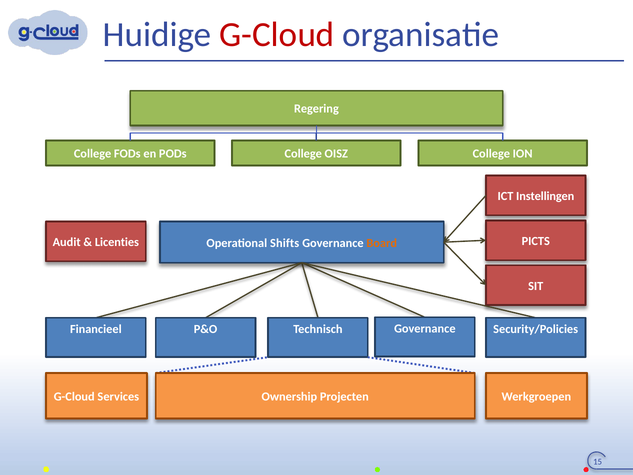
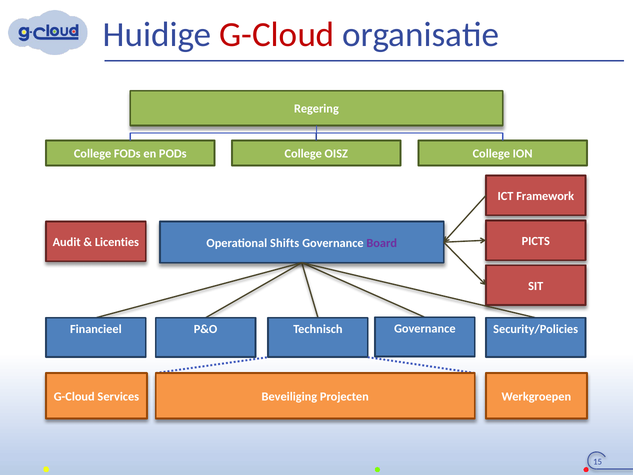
Instellingen: Instellingen -> Framework (545, 196)
Board colour: orange -> purple (382, 243)
Ownership: Ownership -> Beveiliging (289, 396)
